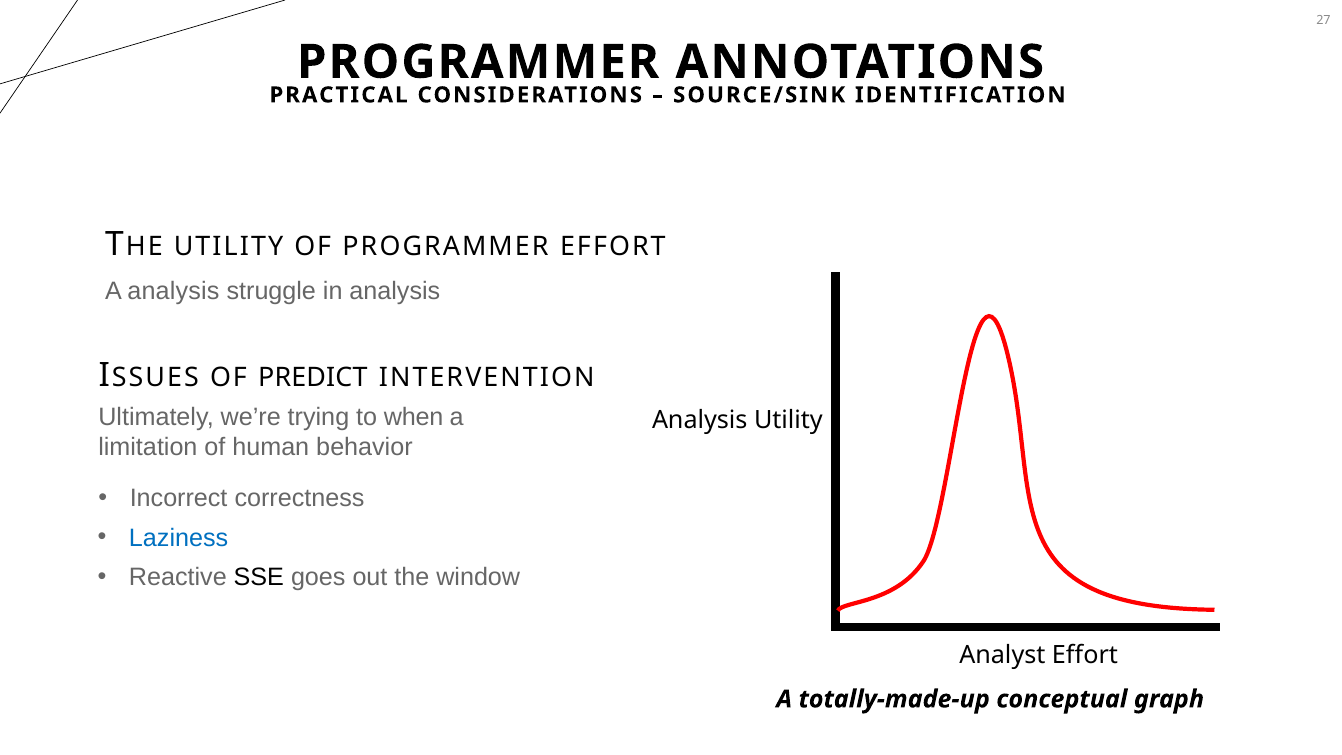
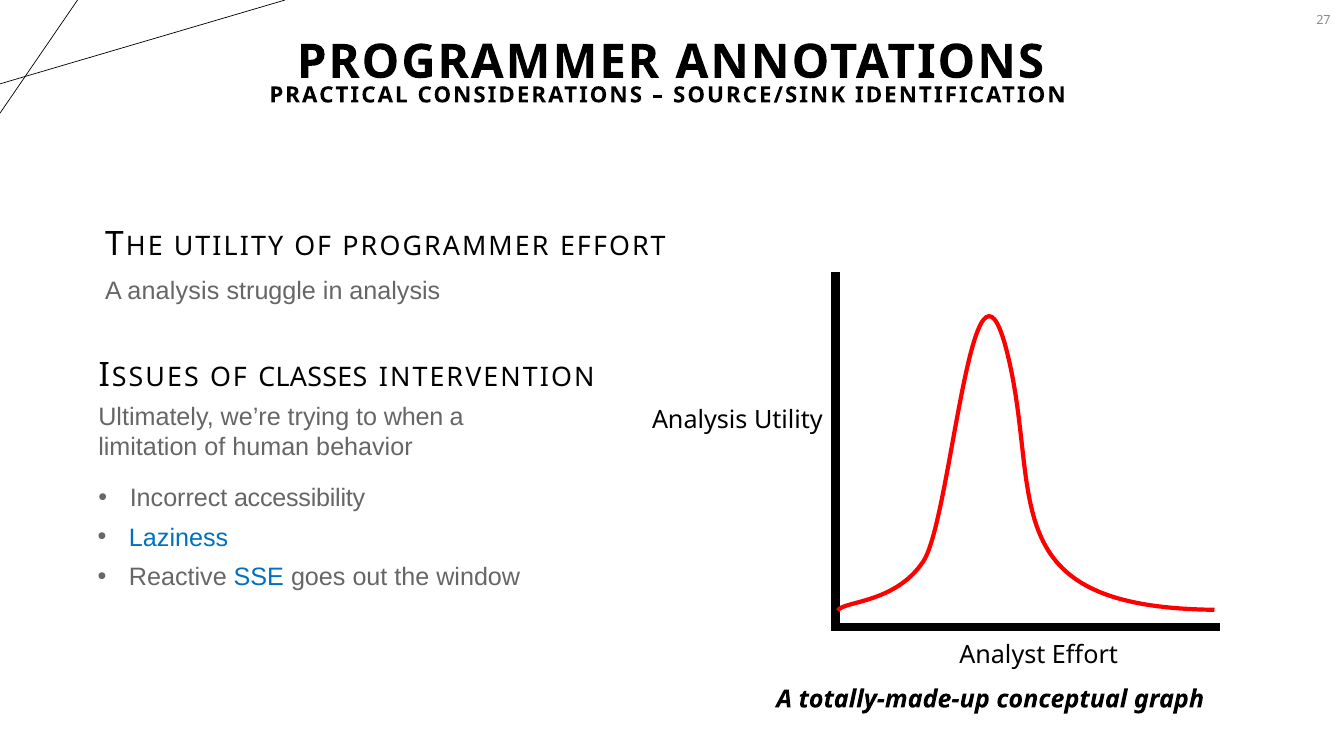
PREDICT: PREDICT -> CLASSES (313, 378)
correctness: correctness -> accessibility (300, 498)
SSE colour: black -> blue (259, 577)
